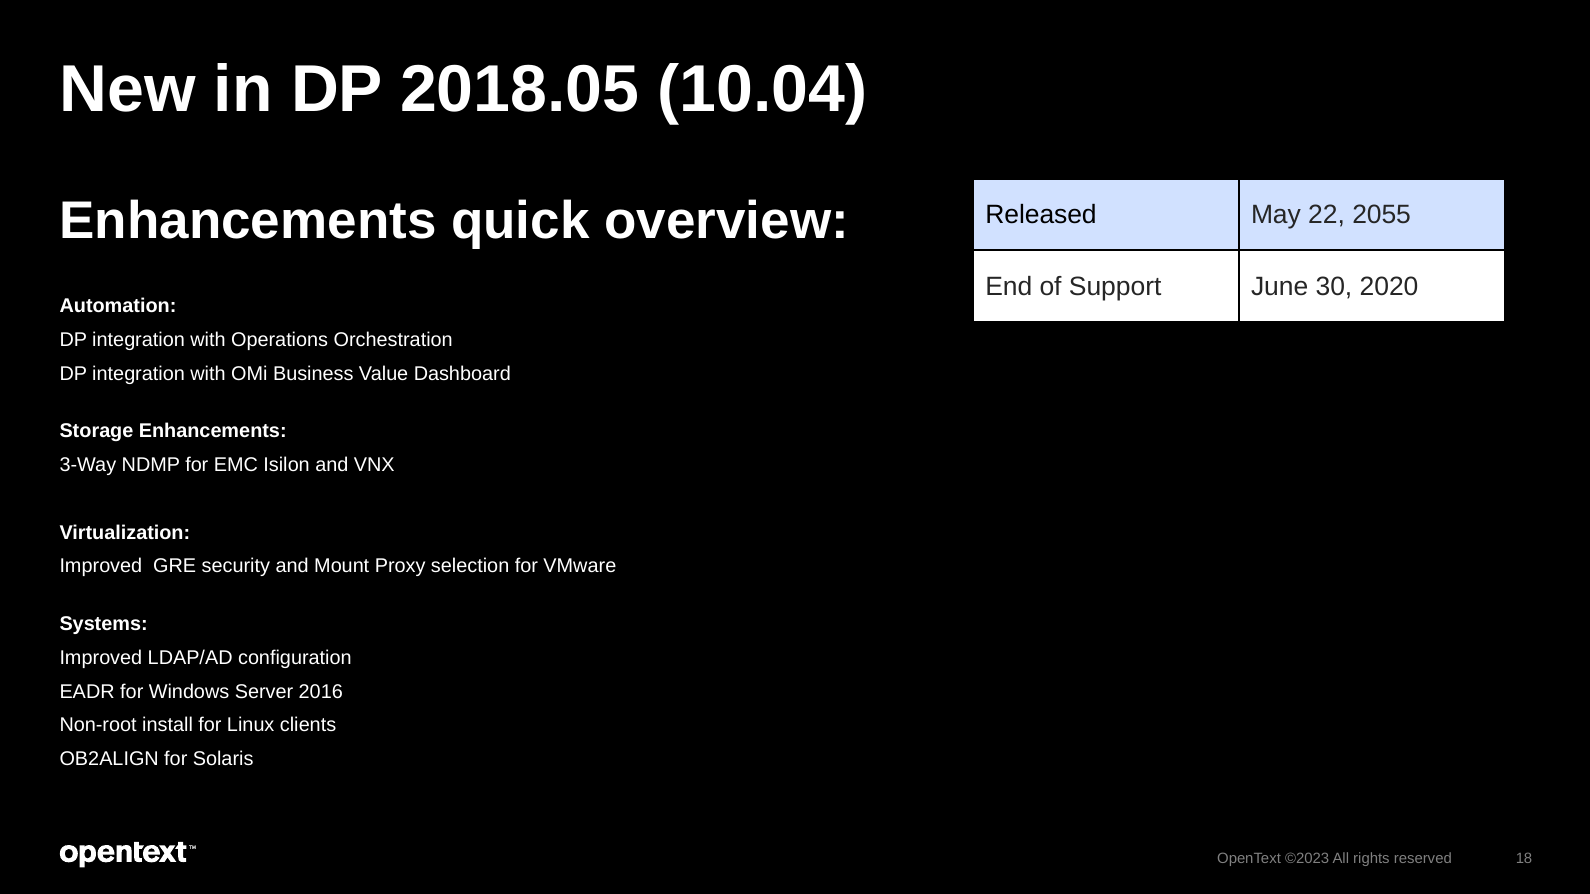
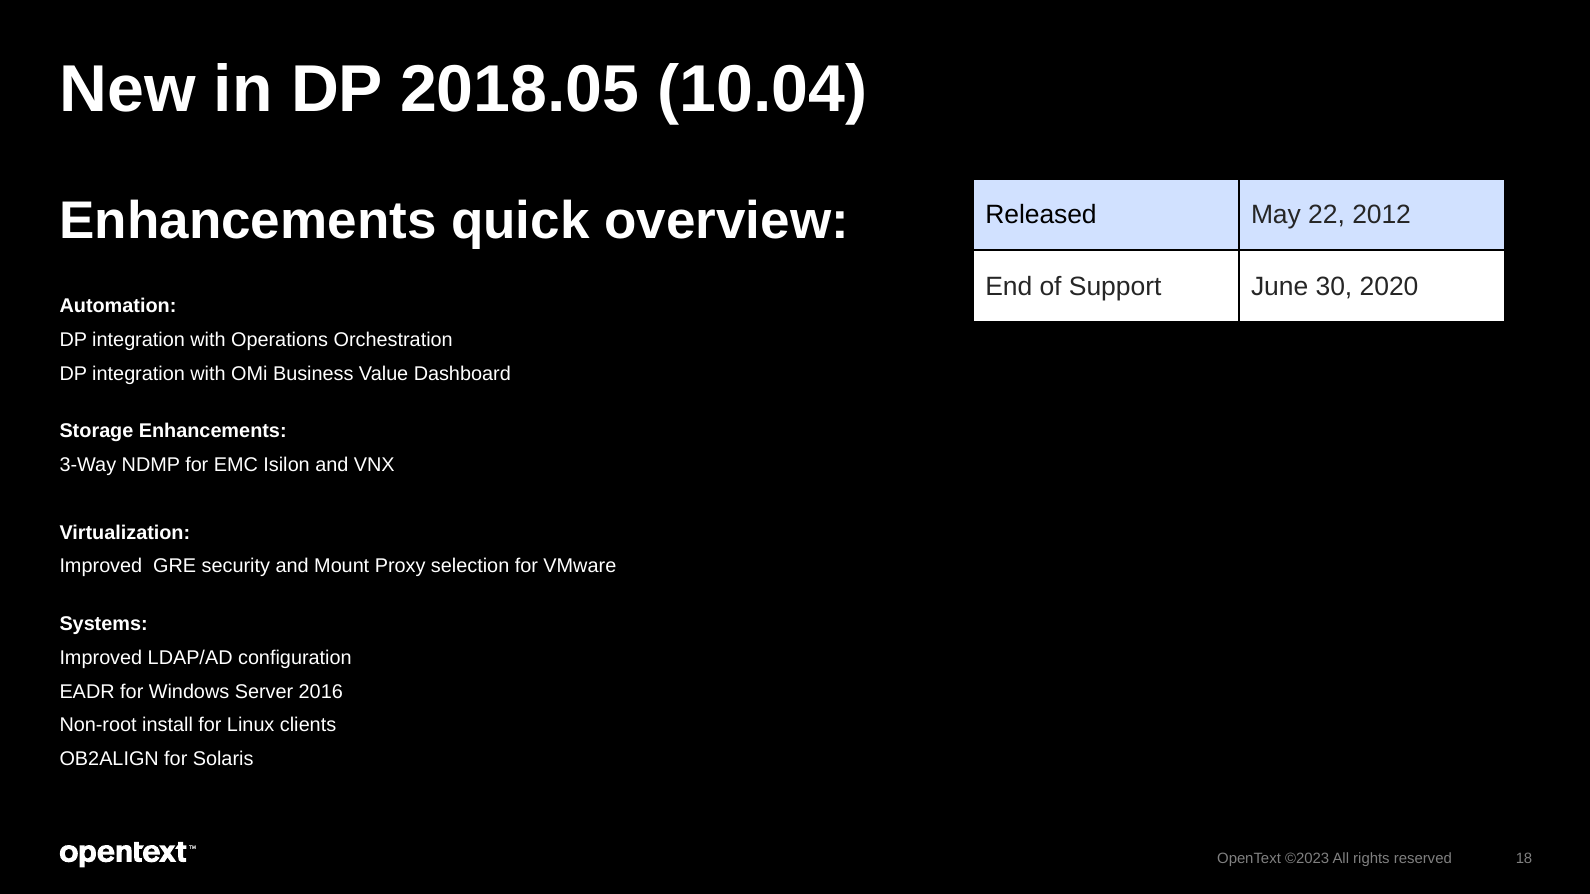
2055: 2055 -> 2012 (1382, 215)
